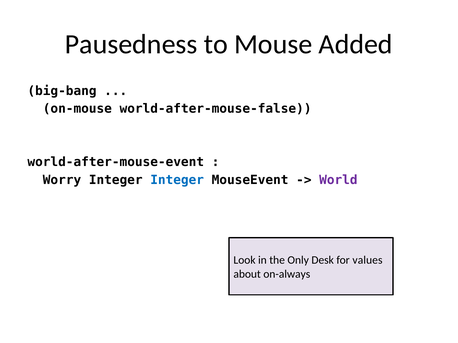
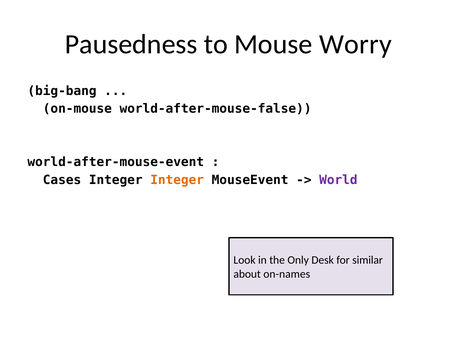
Added: Added -> Worry (355, 44)
Worry: Worry -> Cases (62, 180)
Integer colour: blue -> orange (177, 180)
values: values -> similar (368, 261)
on-always: on-always -> on-names (287, 274)
